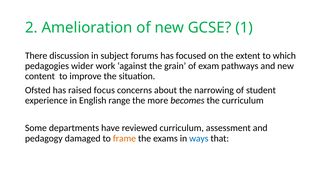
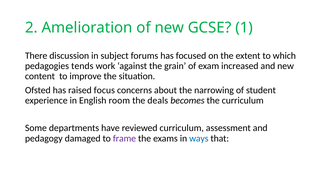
wider: wider -> tends (82, 66)
pathways: pathways -> increased (240, 66)
range: range -> room (119, 100)
more: more -> deals (158, 100)
frame colour: orange -> purple (124, 138)
